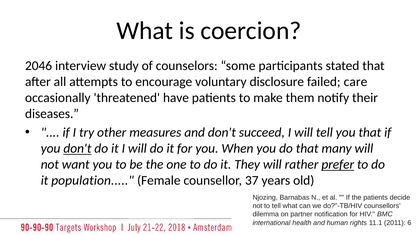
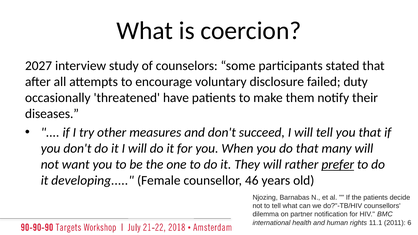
2046: 2046 -> 2027 (39, 66)
care: care -> duty (356, 82)
don't underline: present -> none (77, 149)
population: population -> developing (93, 181)
37: 37 -> 46 (252, 181)
